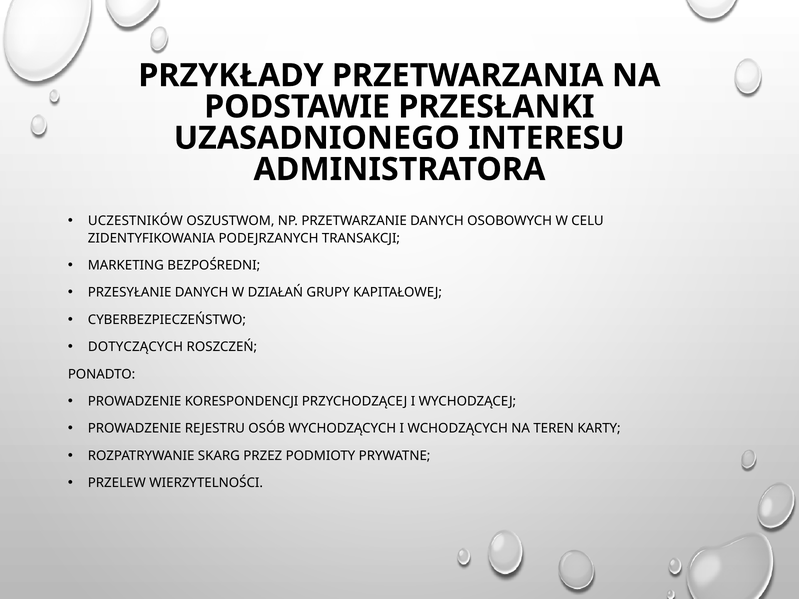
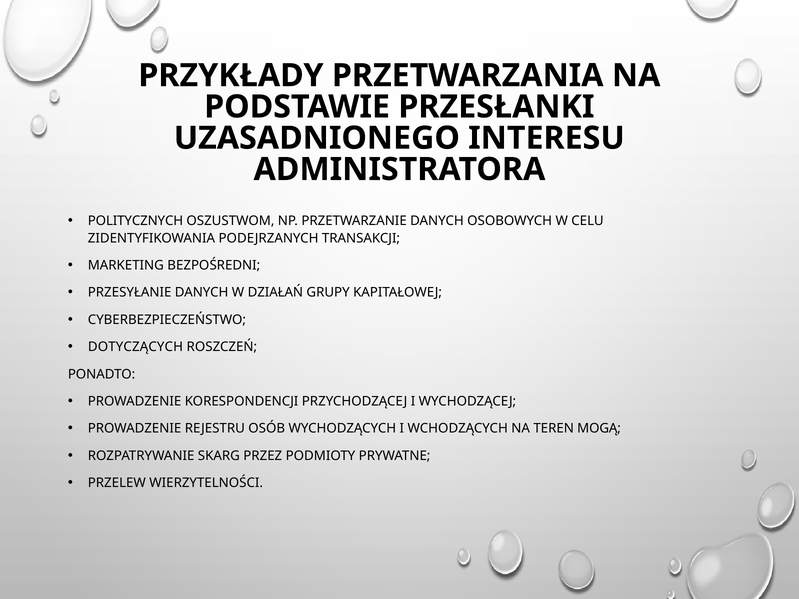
UCZESTNIKÓW: UCZESTNIKÓW -> POLITYCZNYCH (135, 221)
KARTY: KARTY -> MOGĄ (599, 429)
